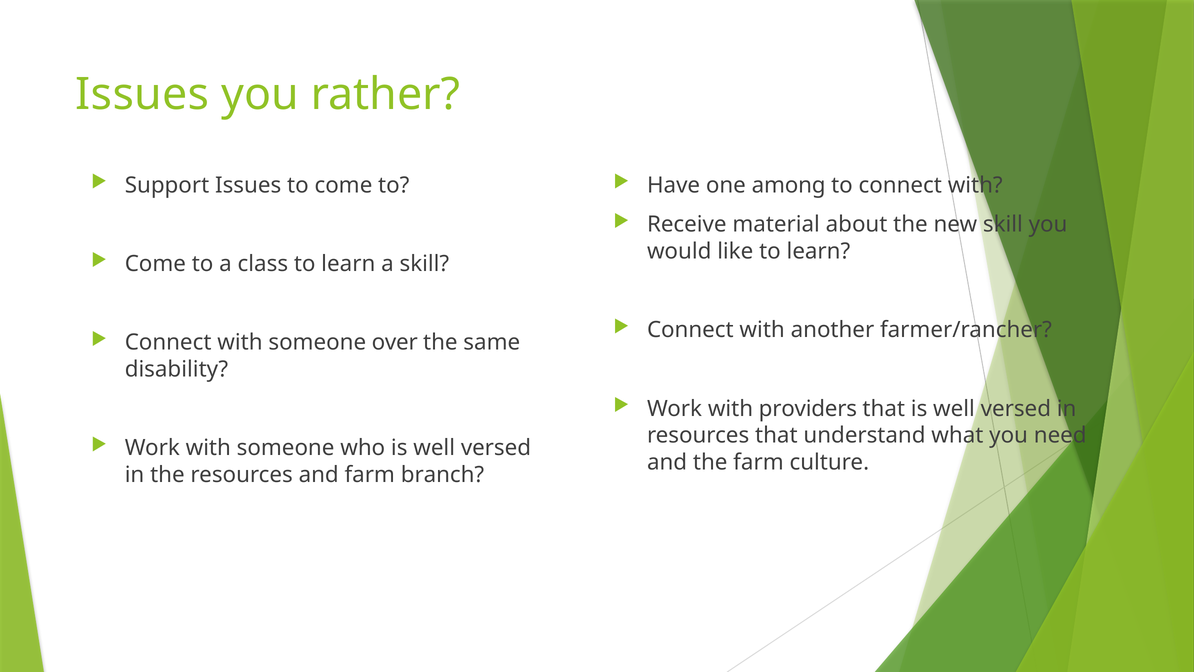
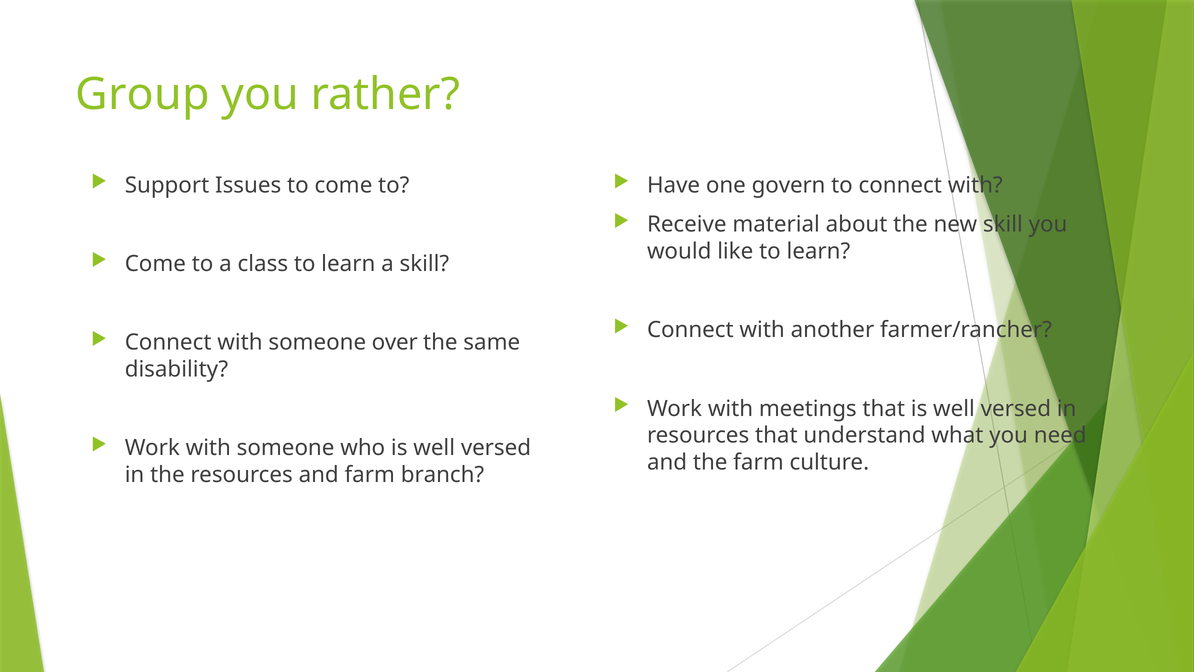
Issues: Issues -> Group (142, 94)
among: among -> govern (789, 185)
providers: providers -> meetings (808, 408)
